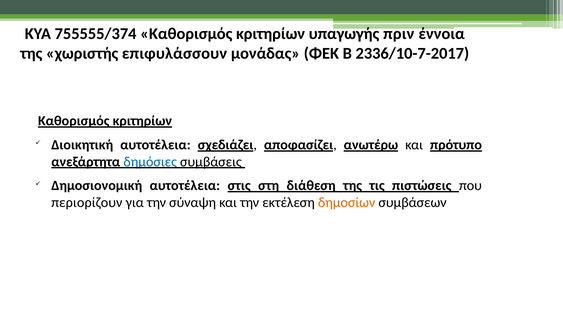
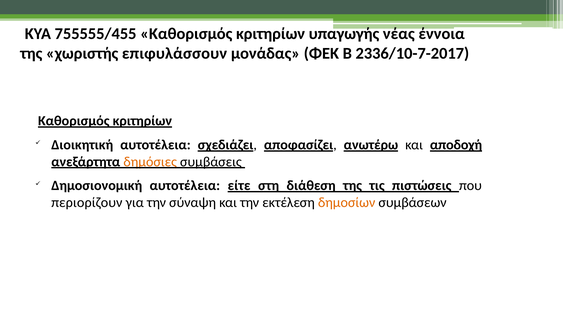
755555/374: 755555/374 -> 755555/455 (96, 34)
πριν: πριν -> νέας (399, 34)
πρότυπο: πρότυπο -> αποδοχή (456, 145)
δημόσιες colour: blue -> orange (150, 162)
στις: στις -> είτε (239, 185)
